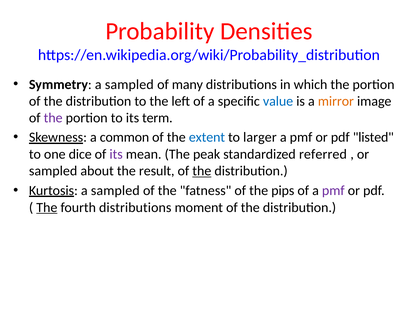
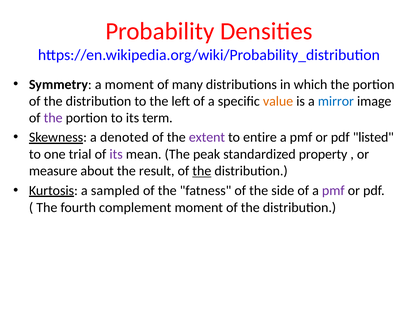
Symmetry a sampled: sampled -> moment (129, 85)
value colour: blue -> orange (278, 101)
mirror colour: orange -> blue (336, 101)
common: common -> denoted (124, 138)
extent colour: blue -> purple (207, 138)
larger: larger -> entire (260, 138)
dice: dice -> trial (80, 155)
referred: referred -> property (323, 155)
sampled: sampled -> measure (53, 171)
pips: pips -> side (283, 191)
The underline: present -> none (47, 208)
fourth distributions: distributions -> complement (135, 208)
